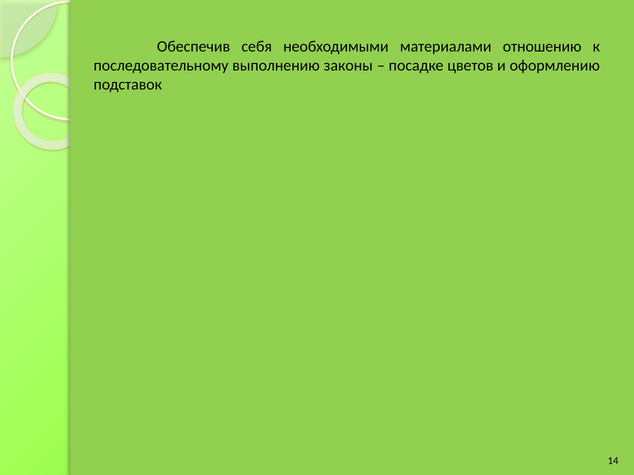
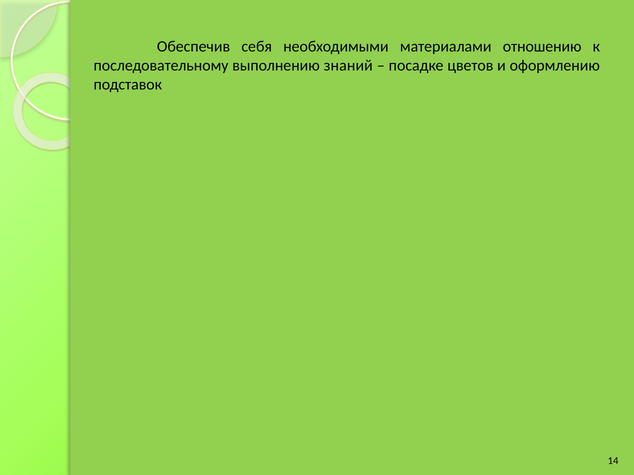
законы: законы -> знаний (348, 66)
